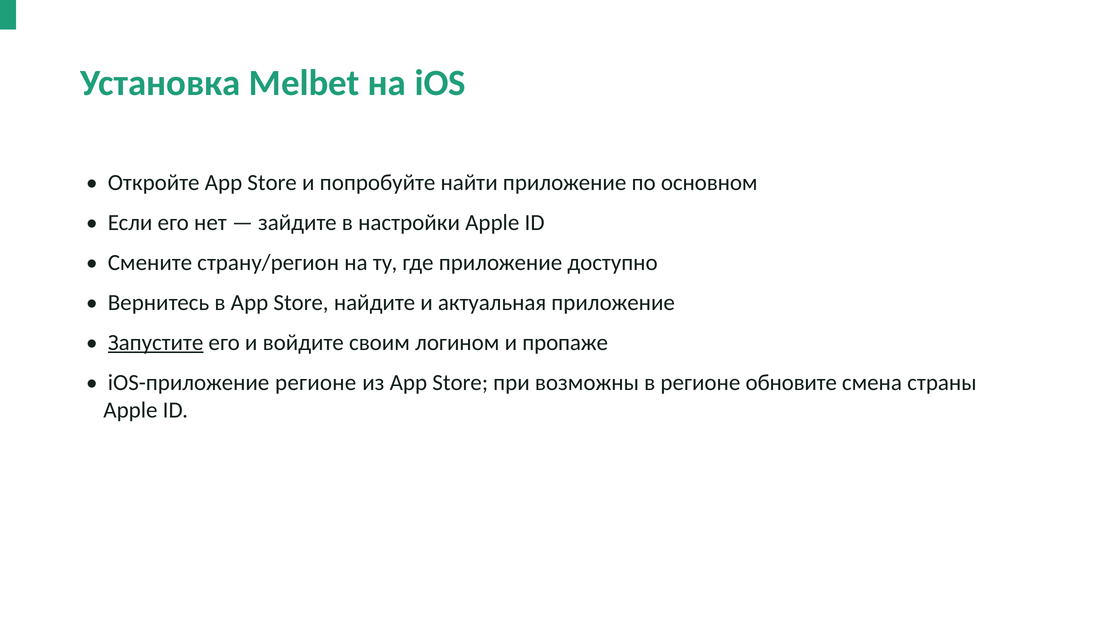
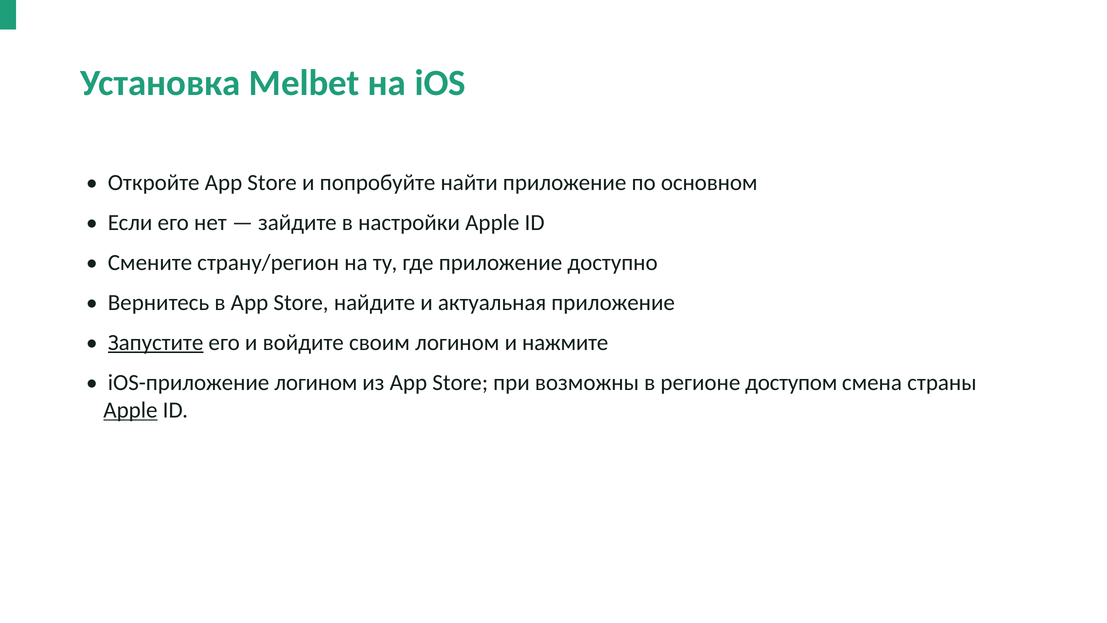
пропаже: пропаже -> нажмите (565, 342)
iOS-приложение регионе: регионе -> логином (316, 382)
обновите: обновите -> доступом (791, 382)
Apple underline: none -> present (130, 410)
